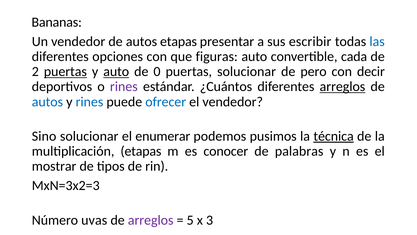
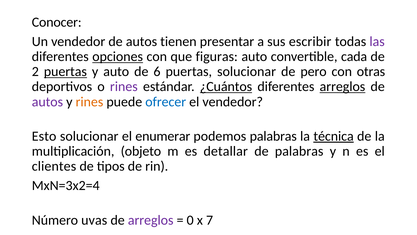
Bananas: Bananas -> Conocer (57, 22)
autos etapas: etapas -> tienen (178, 41)
las colour: blue -> purple (377, 41)
opciones underline: none -> present (118, 56)
auto underline: present -> none (116, 72)
0: 0 -> 6 (157, 72)
decir: decir -> otras (371, 72)
¿Cuántos underline: none -> present (226, 87)
autos colour: blue -> purple (47, 102)
rines colour: blue -> orange (89, 102)
Sino: Sino -> Esto (44, 136)
podemos pusimos: pusimos -> palabras (273, 136)
multiplicación etapas: etapas -> objeto (141, 151)
conocer: conocer -> detallar (226, 151)
mostrar: mostrar -> clientes (54, 166)
MxN=3x2=3: MxN=3x2=3 -> MxN=3x2=4 (66, 185)
5: 5 -> 0 (190, 220)
3: 3 -> 7 (210, 220)
